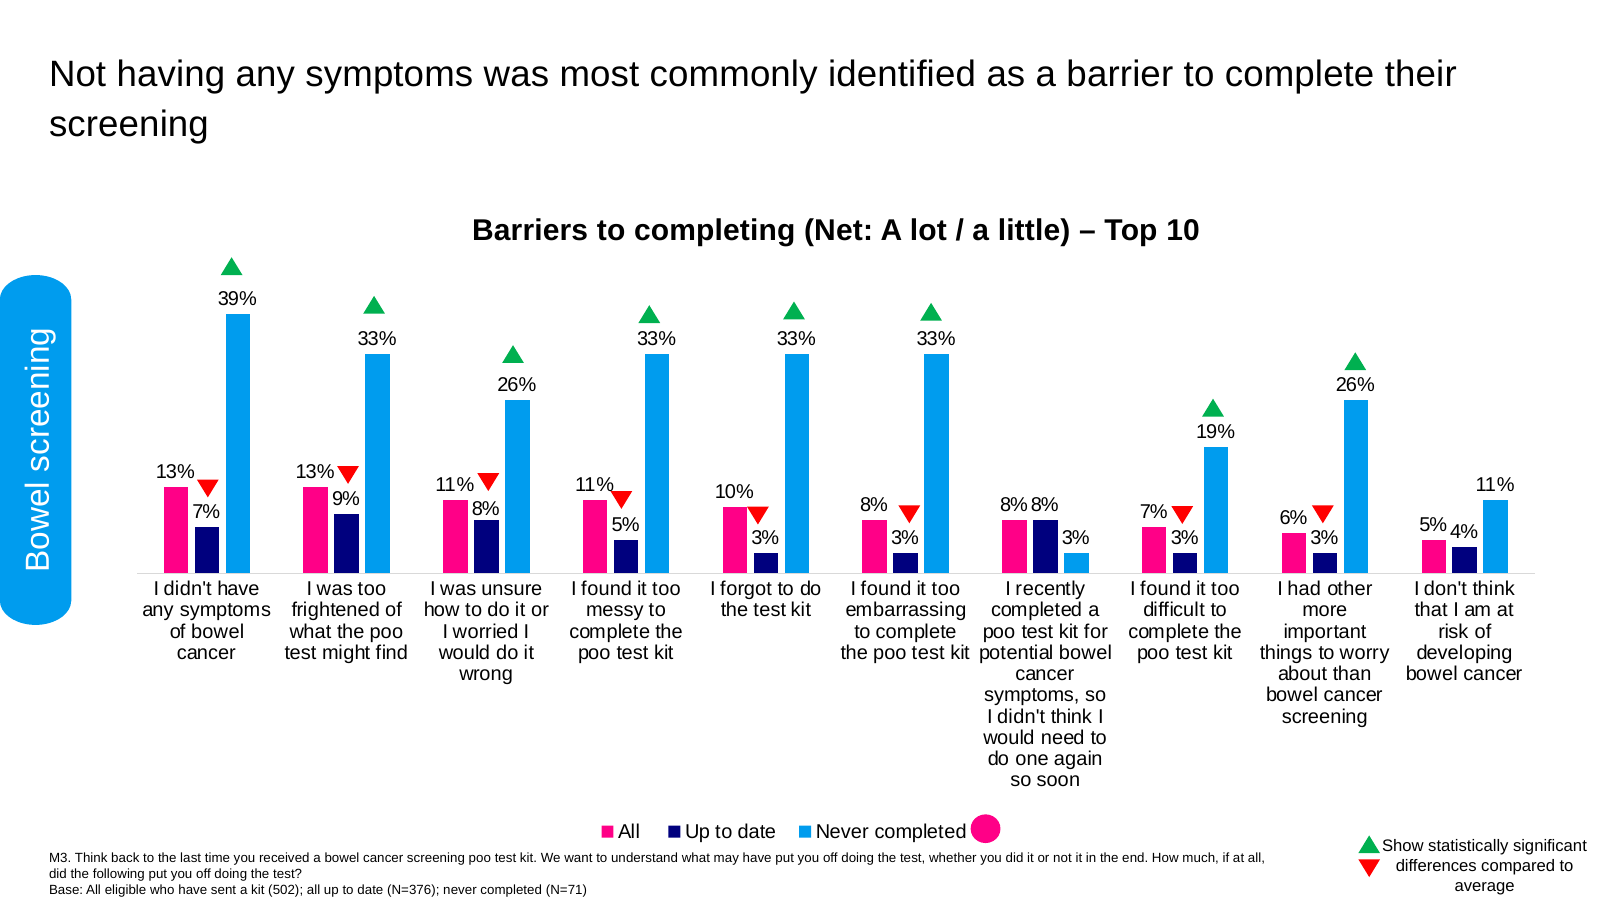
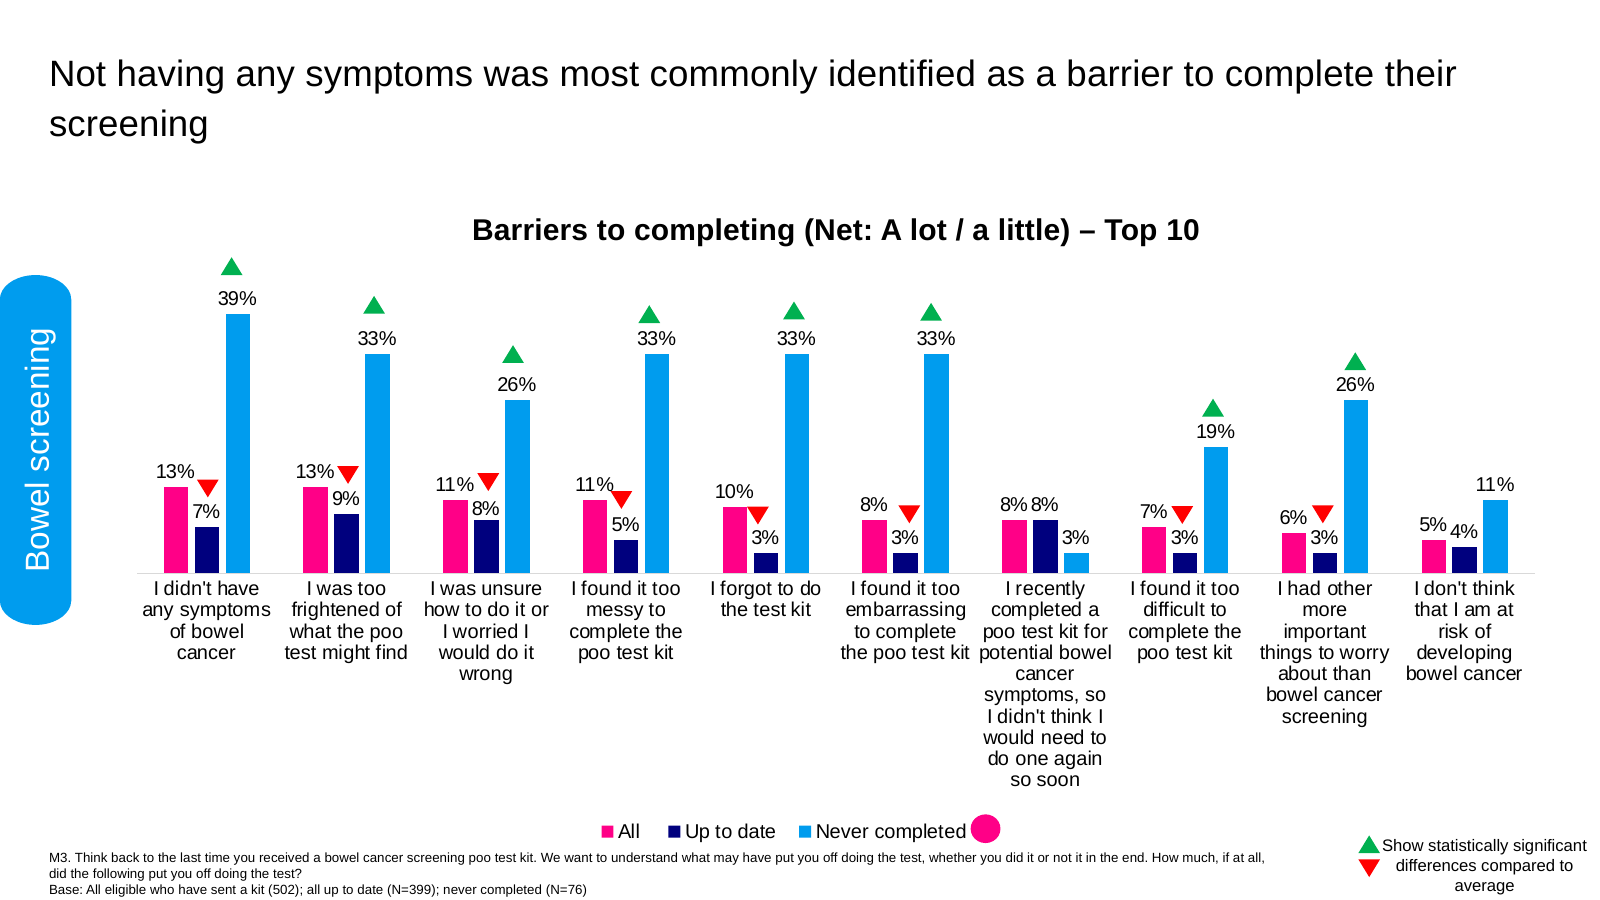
N=376: N=376 -> N=399 (413, 890)
N=71: N=71 -> N=76 (566, 890)
